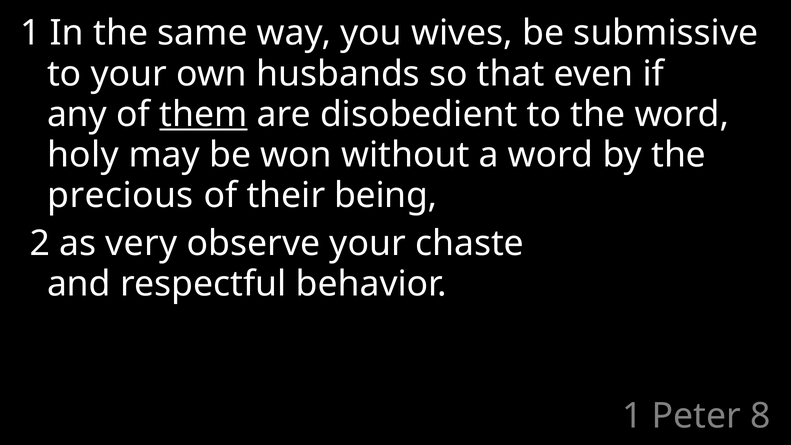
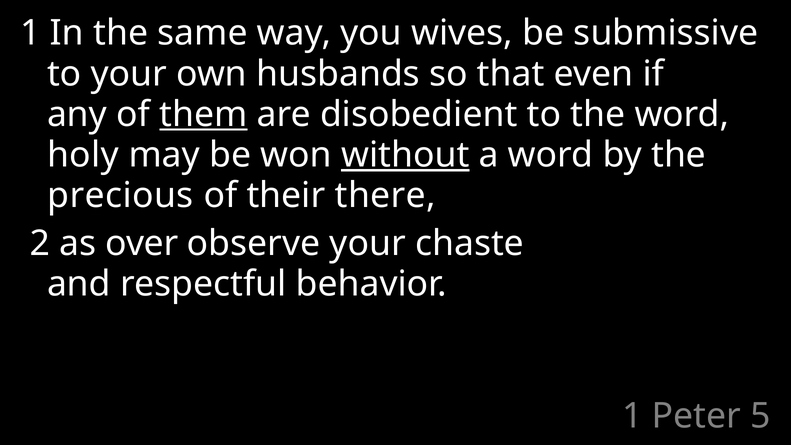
without underline: none -> present (405, 155)
being: being -> there (385, 196)
very: very -> over (142, 243)
8: 8 -> 5 (760, 416)
